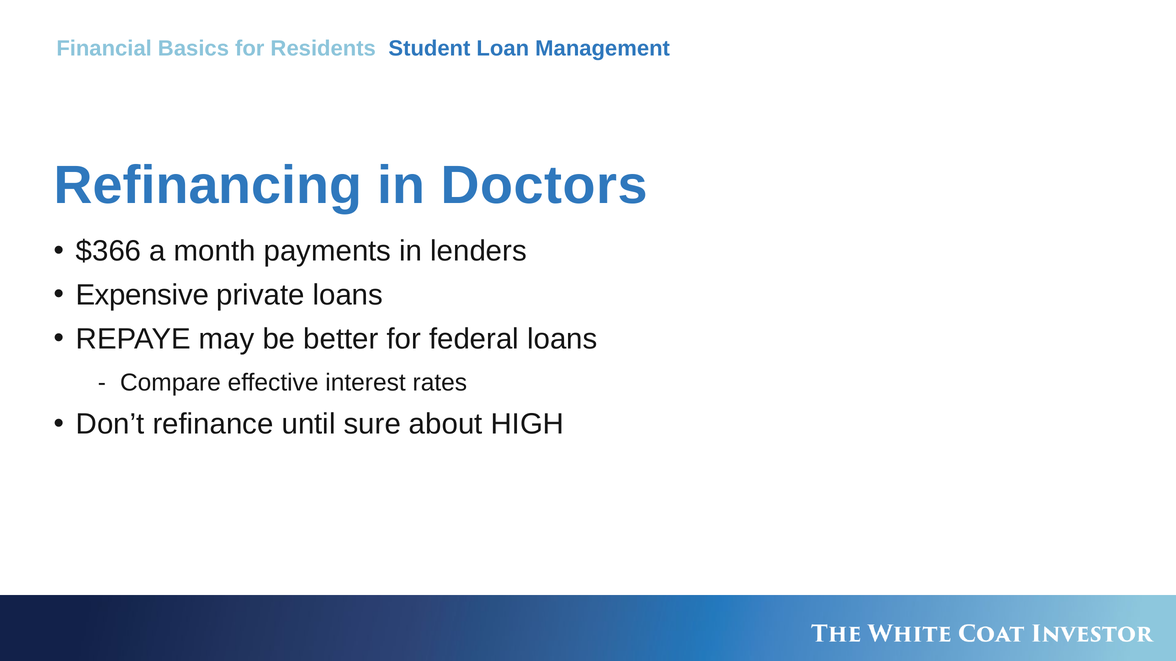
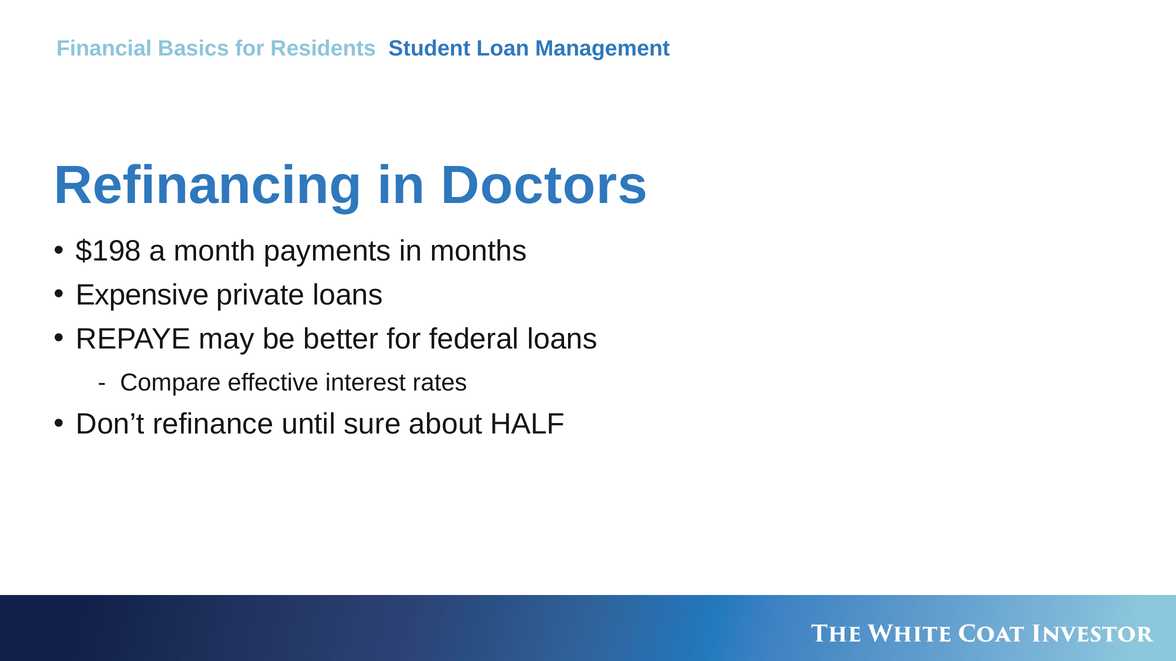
$366: $366 -> $198 (109, 251)
lenders: lenders -> months (479, 251)
HIGH: HIGH -> HALF (528, 424)
